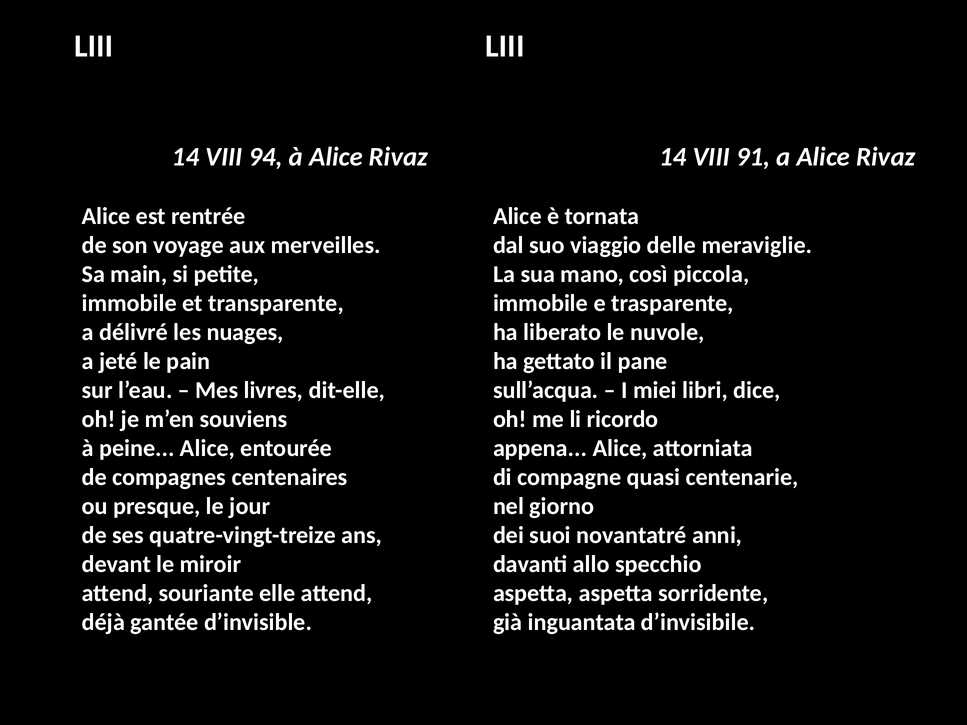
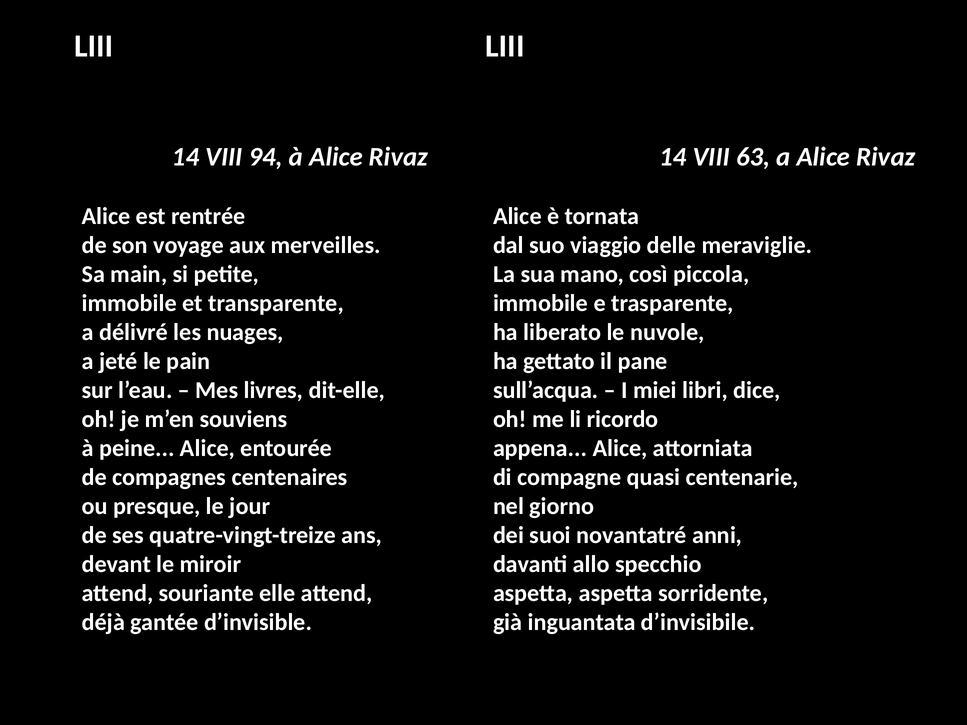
91: 91 -> 63 (753, 157)
